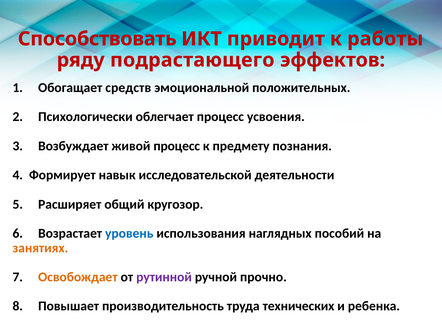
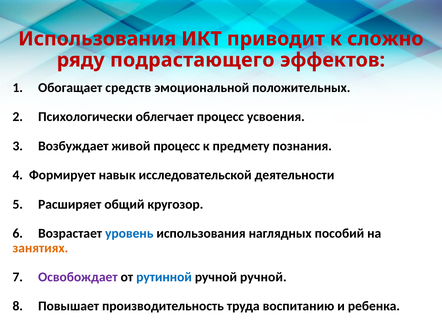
Способствовать: Способствовать -> Использования (97, 39)
работы: работы -> сложно (385, 39)
Освобождает colour: orange -> purple (78, 277)
рутинной colour: purple -> blue (164, 277)
ручной прочно: прочно -> ручной (263, 277)
технических: технических -> воспитанию (298, 307)
